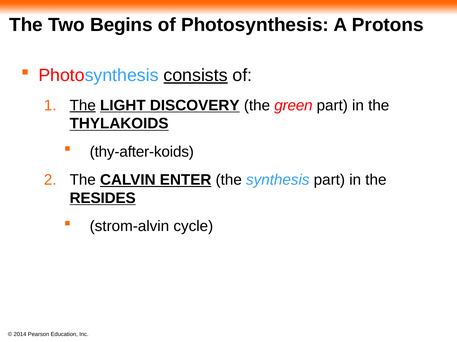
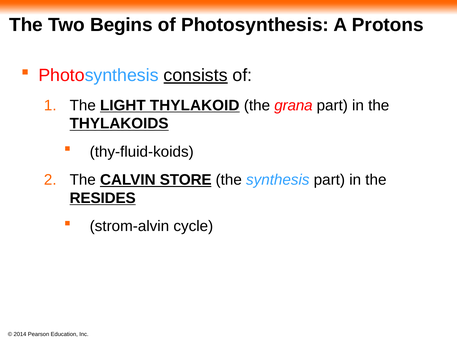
The underline: present -> none (83, 106)
DISCOVERY: DISCOVERY -> THYLAKOID (195, 106)
green: green -> grana (293, 106)
thy-after-koids: thy-after-koids -> thy-fluid-koids (142, 152)
ENTER: ENTER -> STORE (186, 180)
